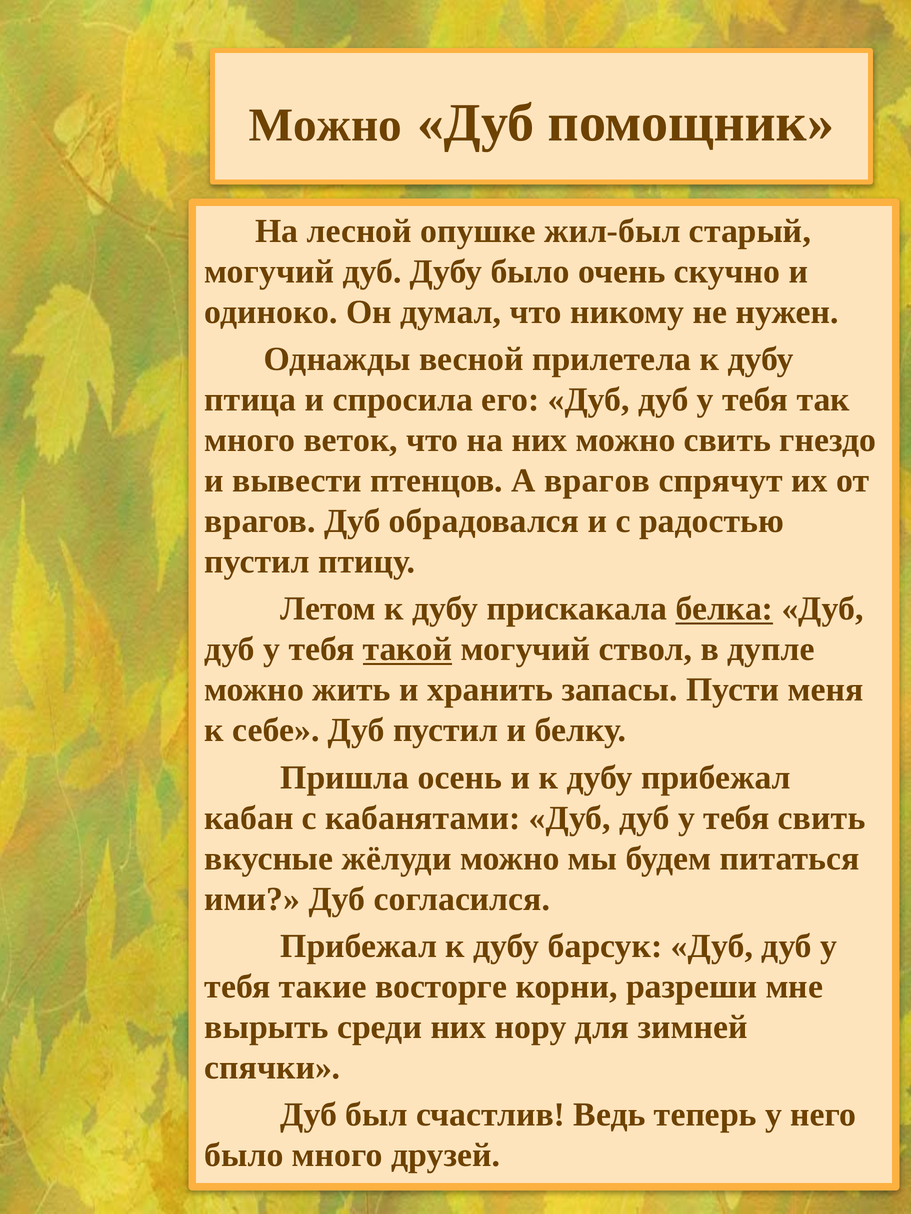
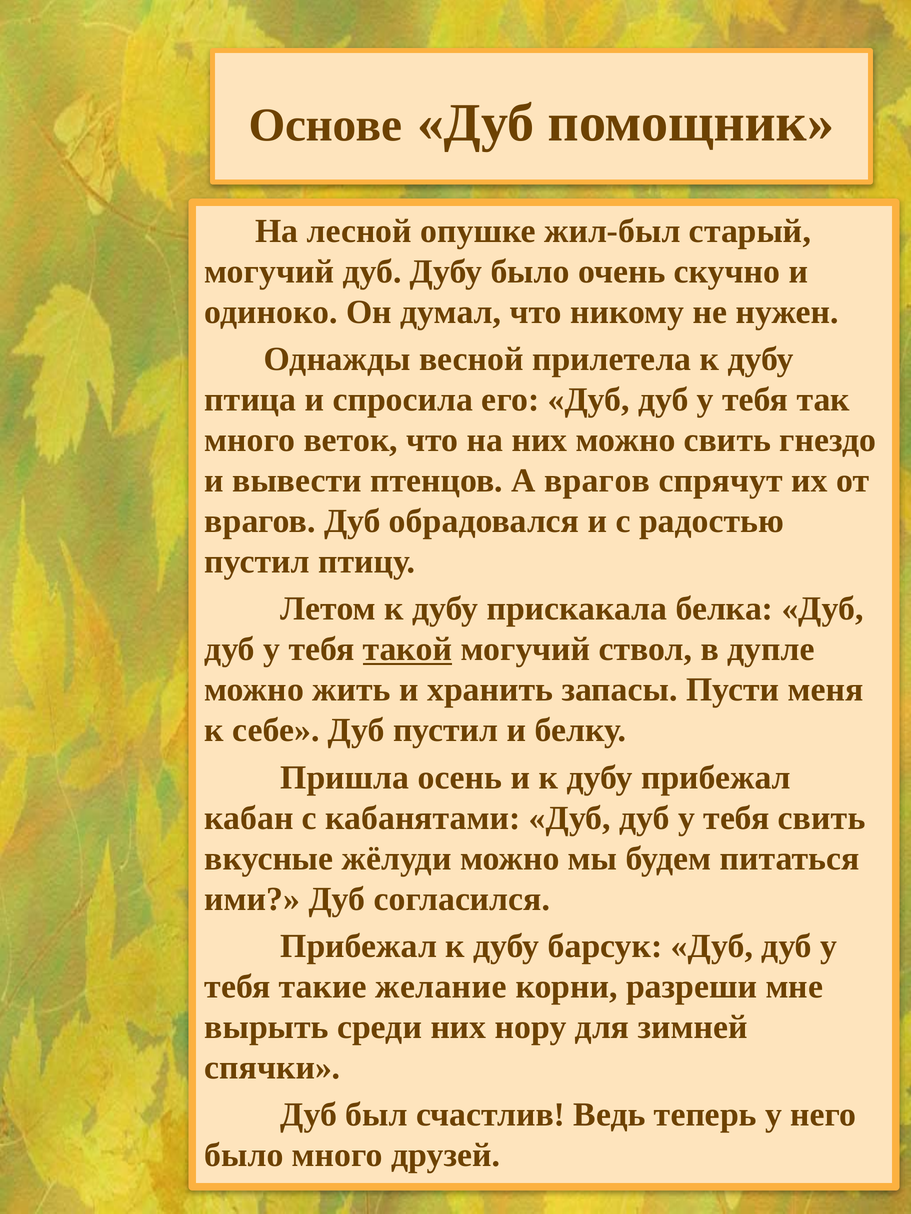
Можно: Можно -> Основе (325, 125)
белка underline: present -> none (724, 609)
восторге: восторге -> желание (441, 987)
